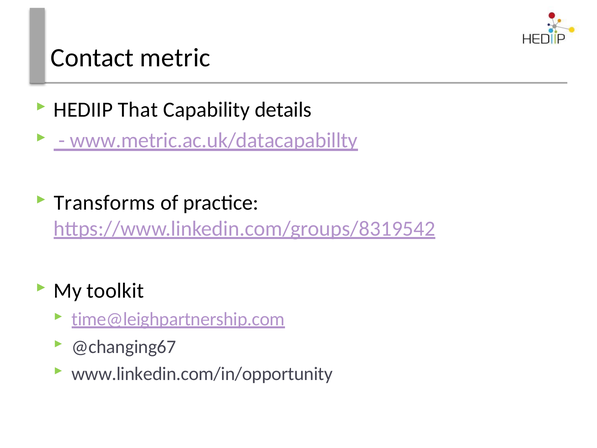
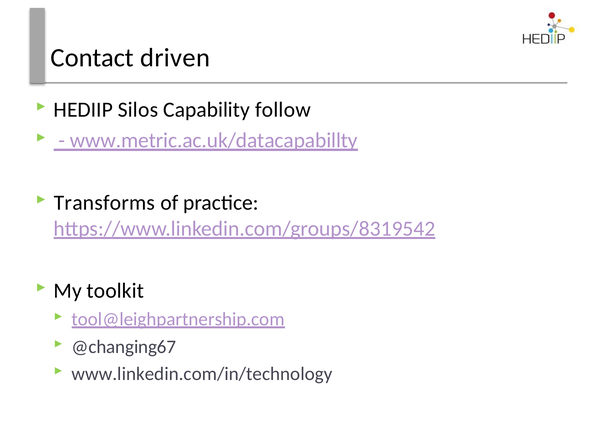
metric: metric -> driven (175, 58)
That: That -> Silos (138, 110)
details: details -> follow (283, 110)
time@leighpartnership.com: time@leighpartnership.com -> tool@leighpartnership.com (178, 319)
www.linkedin.com/in/opportunity: www.linkedin.com/in/opportunity -> www.linkedin.com/in/technology (202, 374)
